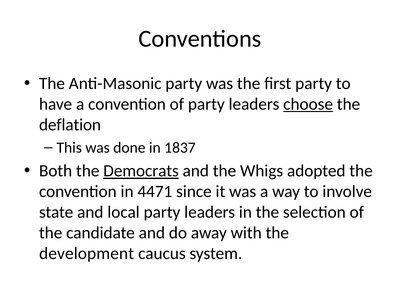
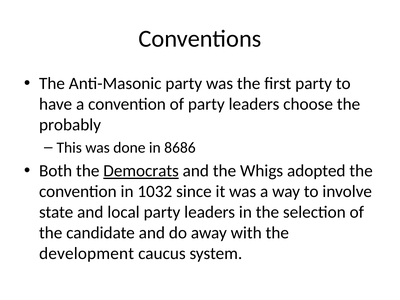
choose underline: present -> none (308, 104)
deflation: deflation -> probably (70, 125)
1837: 1837 -> 8686 (180, 148)
4471: 4471 -> 1032 (155, 192)
